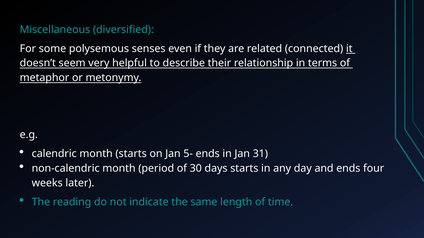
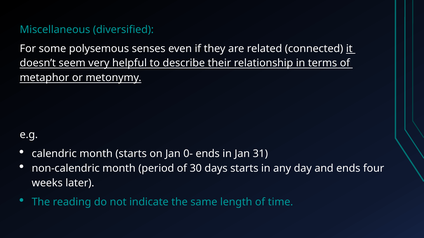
5-: 5- -> 0- (188, 154)
